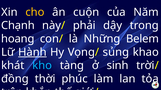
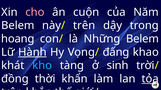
cho colour: yellow -> pink (35, 12)
Chạnh: Chạnh -> Belem (18, 26)
này/ phải: phải -> trên (84, 26)
sủng: sủng -> đấng (116, 52)
phúc: phúc -> khẩn (75, 79)
tỏa underline: none -> present (150, 79)
